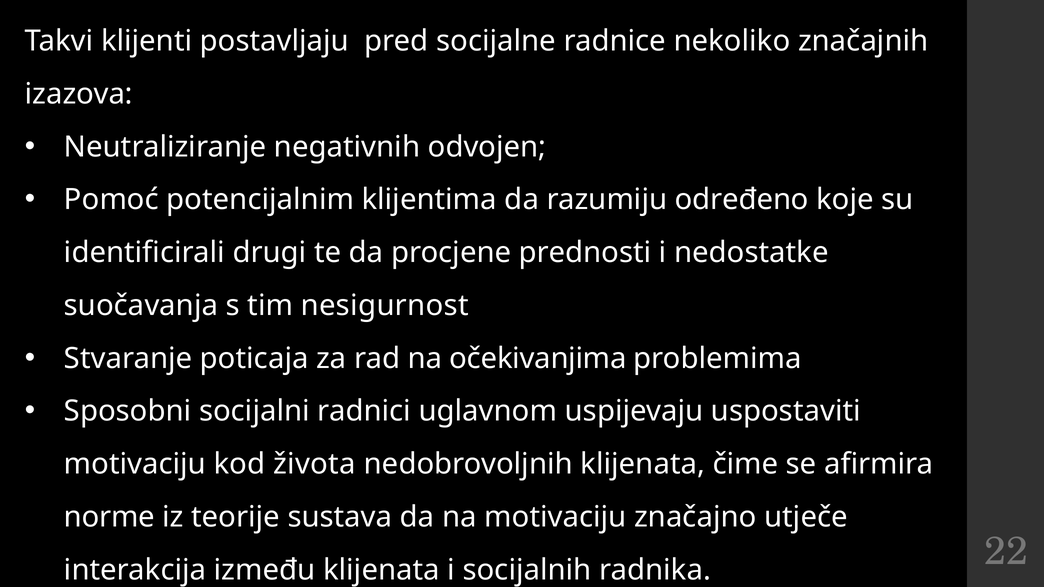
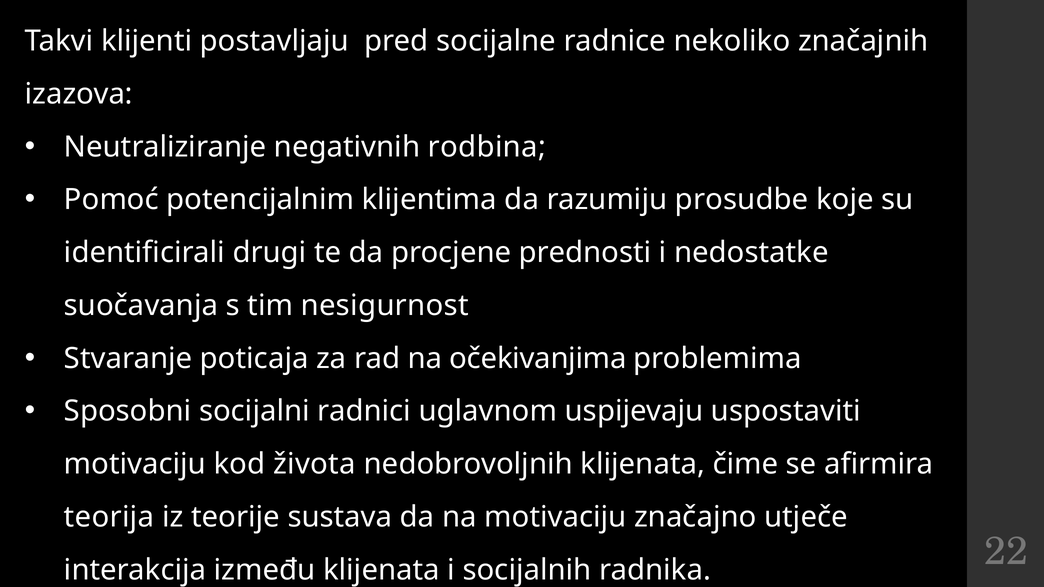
odvojen: odvojen -> rodbina (487, 147)
određeno: određeno -> prosudbe (742, 200)
norme: norme -> teorija (109, 517)
